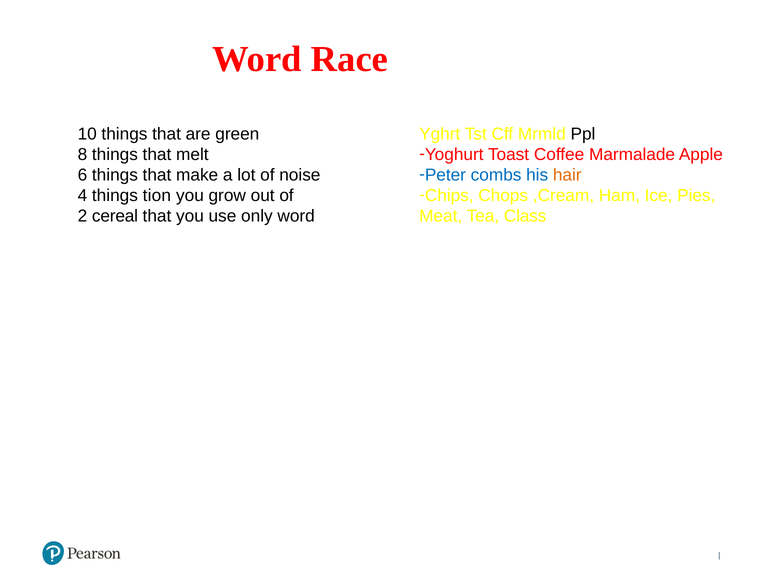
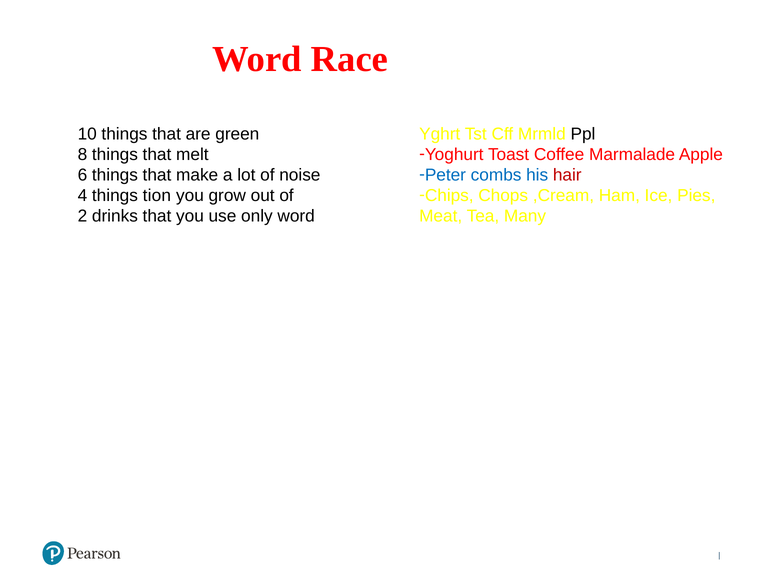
hair colour: orange -> red (567, 175)
cereal: cereal -> drinks (115, 216)
Class: Class -> Many (525, 216)
